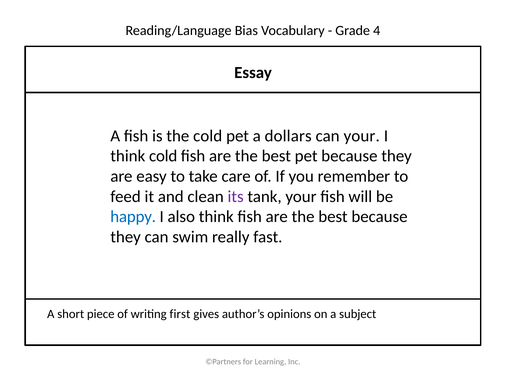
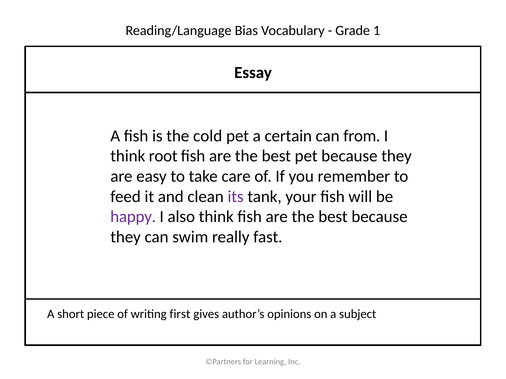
4: 4 -> 1 (377, 30)
dollars: dollars -> certain (288, 136)
can your: your -> from (362, 136)
think cold: cold -> root (163, 156)
happy colour: blue -> purple (133, 217)
